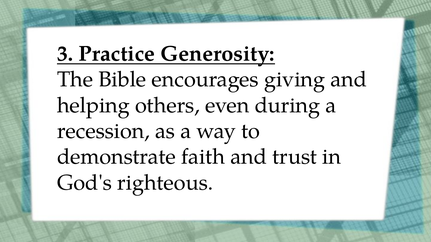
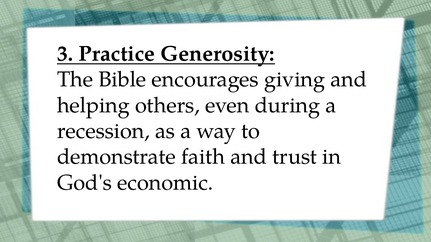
righteous: righteous -> economic (165, 183)
